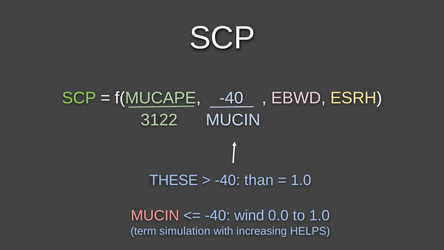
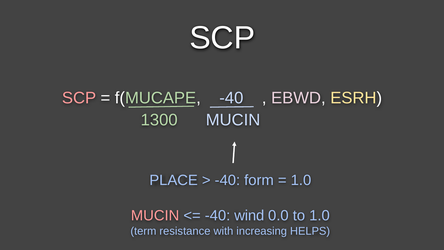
SCP colour: light green -> pink (79, 98)
3122: 3122 -> 1300 (159, 120)
THESE: THESE -> PLACE (174, 180)
than: than -> form (259, 180)
simulation: simulation -> resistance (185, 231)
